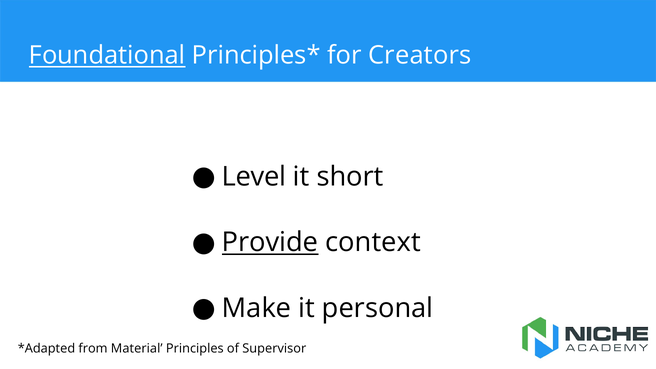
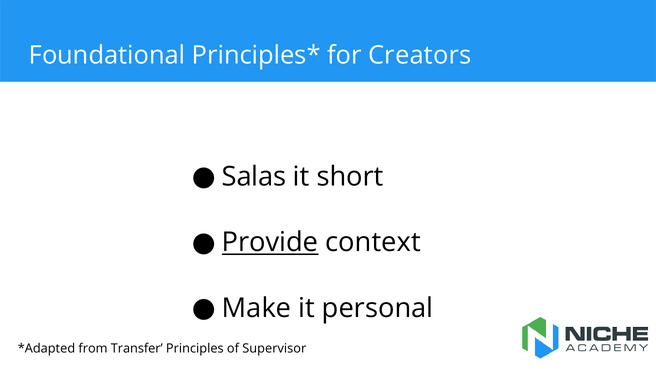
Foundational underline: present -> none (107, 56)
Level: Level -> Salas (254, 177)
Material: Material -> Transfer (137, 348)
